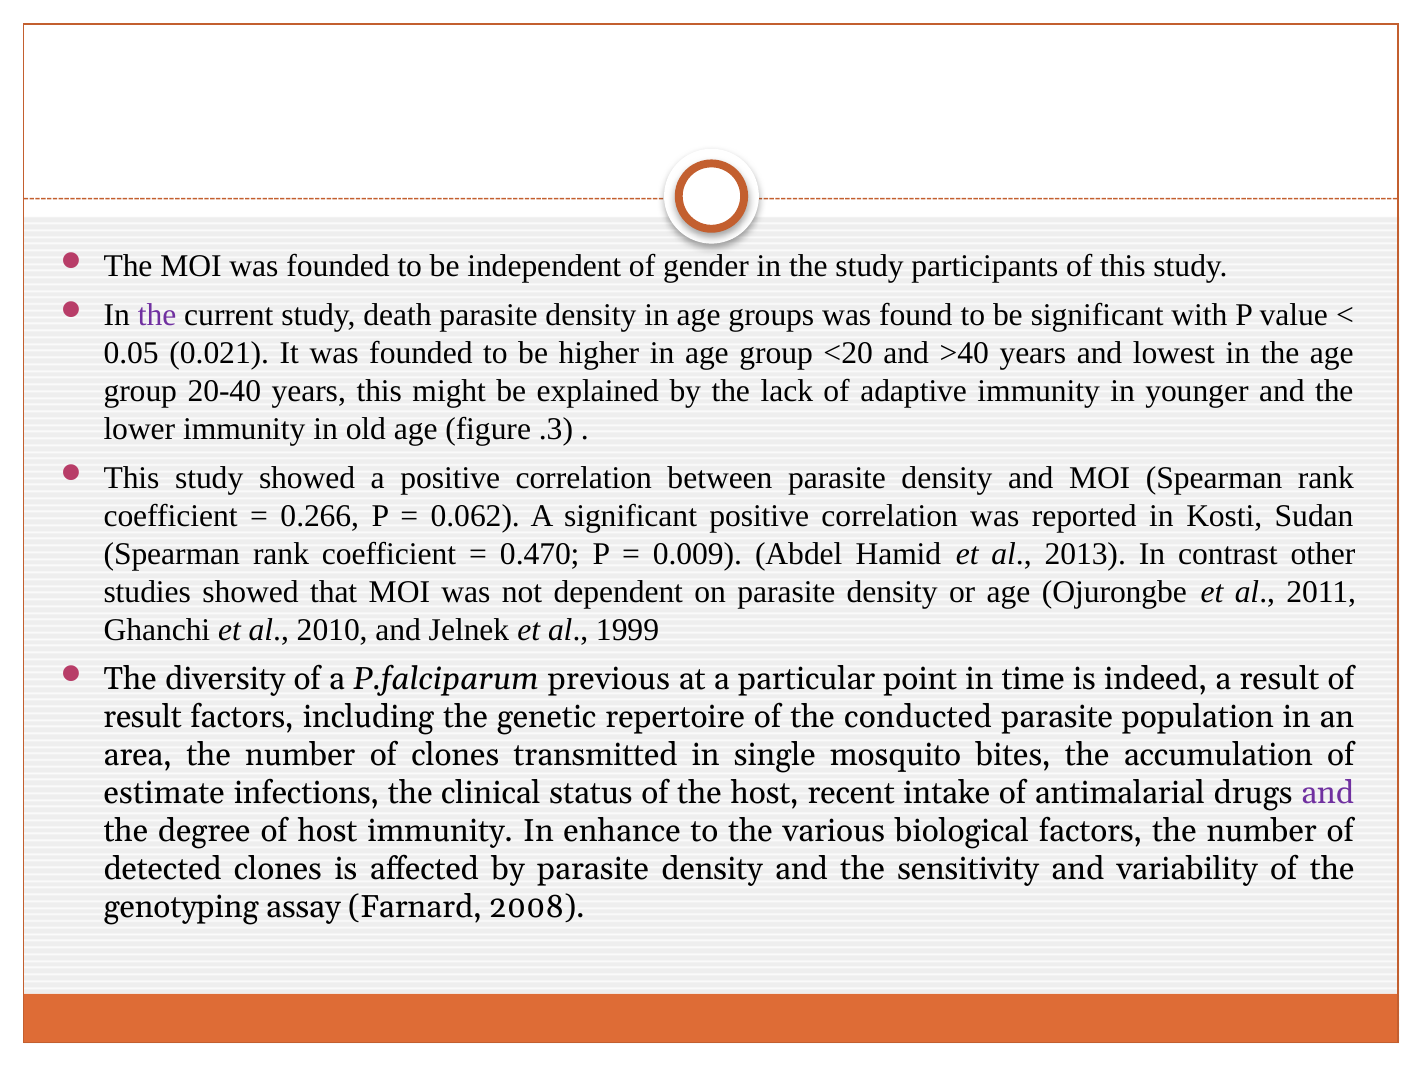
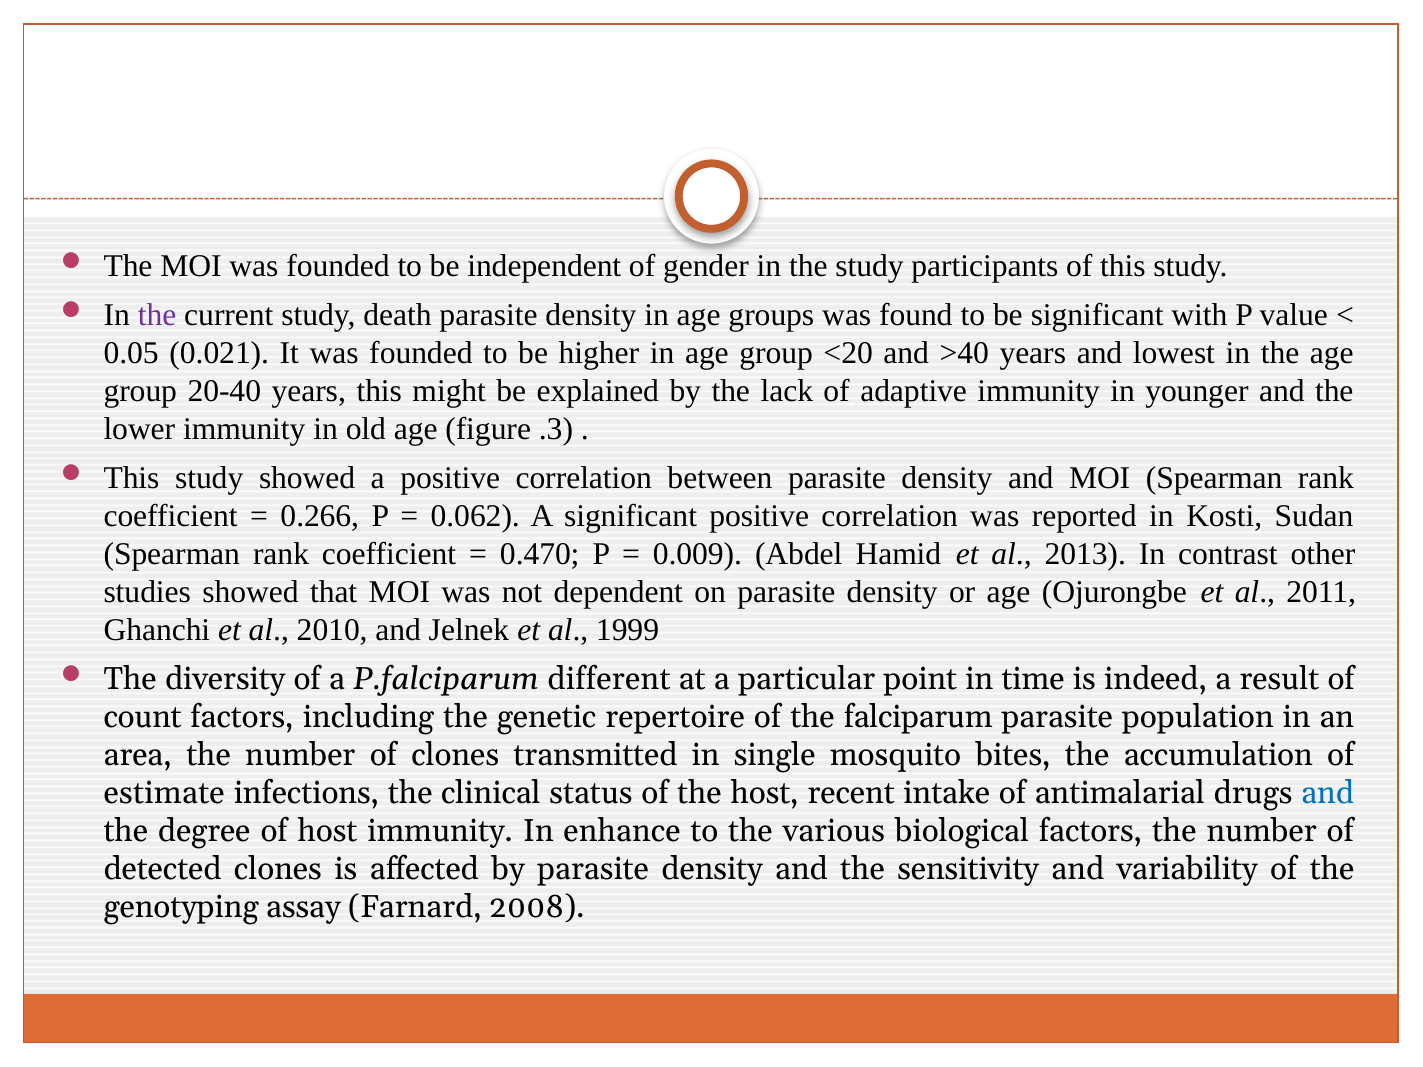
previous: previous -> different (609, 680)
result: result -> count (143, 717)
conducted: conducted -> falciparum (918, 717)
and colour: purple -> blue (1328, 793)
